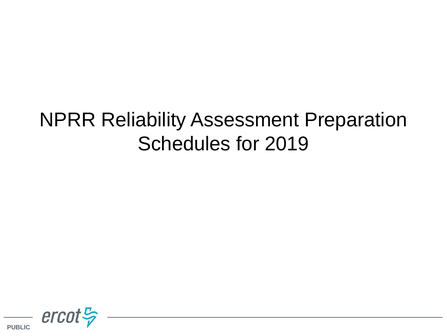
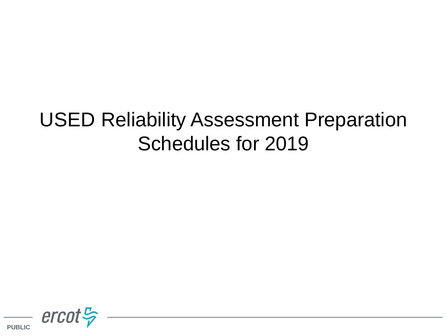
NPRR: NPRR -> USED (67, 120)
